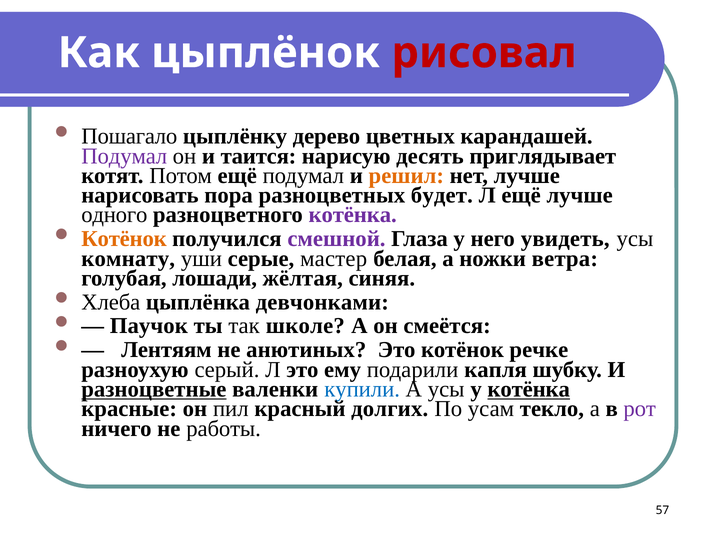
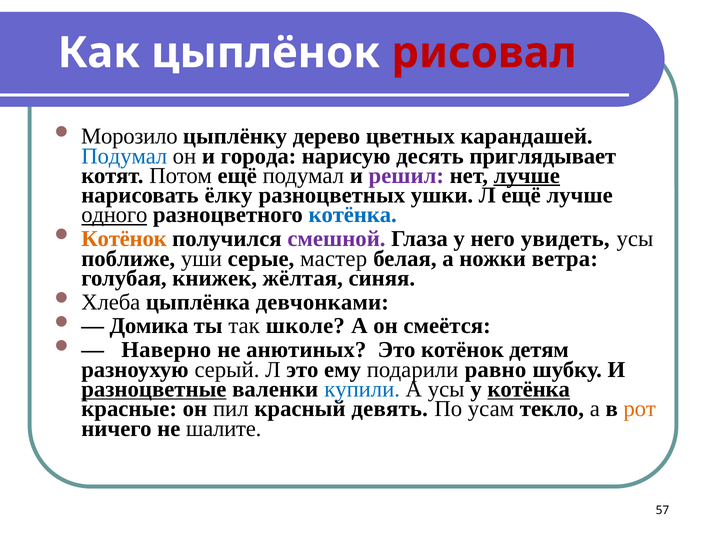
Пошагало: Пошагало -> Морозило (129, 136)
Подумал colour: purple -> blue (124, 156)
таится: таится -> города (258, 156)
решил colour: orange -> purple (406, 176)
лучше underline: none -> present (527, 176)
пора: пора -> ёлку (228, 195)
будет: будет -> ушки (442, 195)
одного underline: none -> present (114, 215)
котёнка colour: purple -> blue (353, 215)
комнату: комнату -> поближе (128, 259)
лошади: лошади -> книжек (215, 278)
Паучок: Паучок -> Домика (149, 326)
Лентяям: Лентяям -> Наверно (166, 350)
речке: речке -> детям (539, 350)
капля: капля -> равно (495, 370)
долгих: долгих -> девять (390, 409)
рот colour: purple -> orange (640, 409)
работы: работы -> шалите (224, 429)
